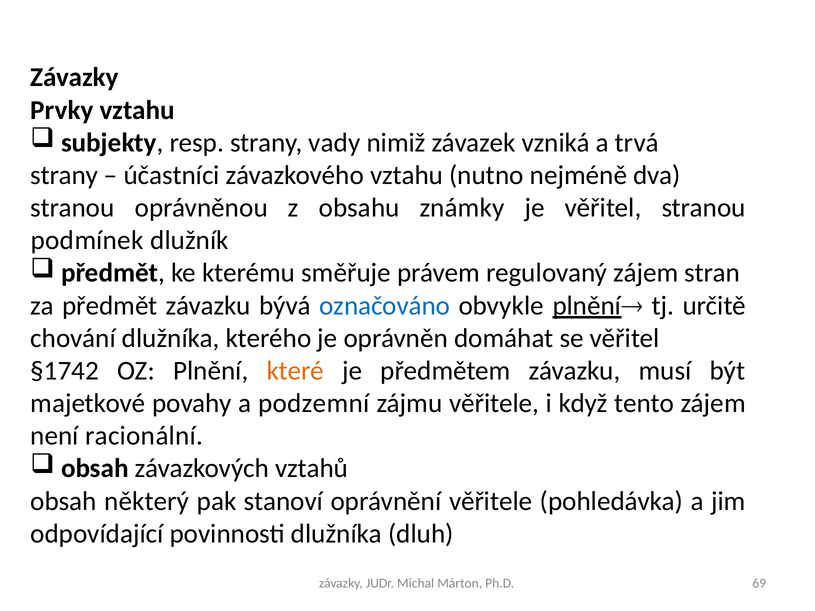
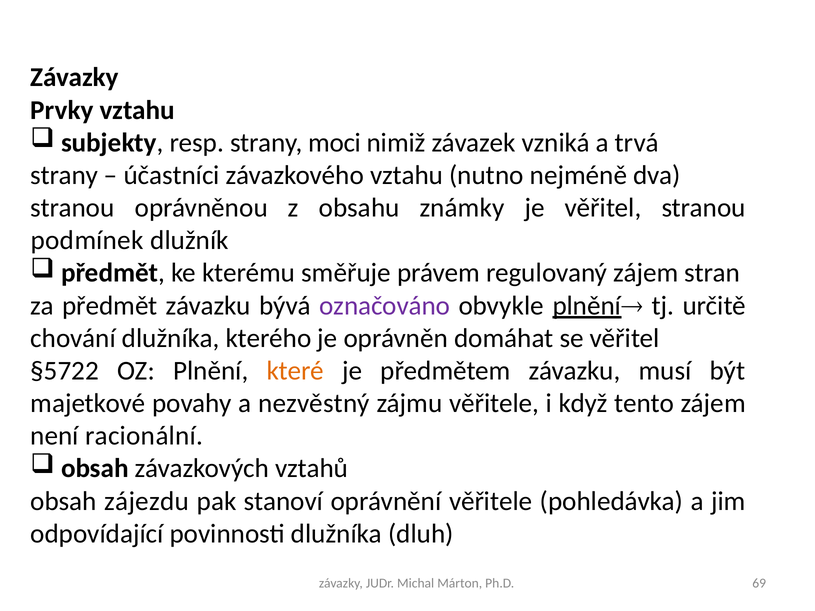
vady: vady -> moci (335, 143)
označováno colour: blue -> purple (385, 306)
§1742: §1742 -> §5722 (65, 371)
podzemní: podzemní -> nezvěstný (314, 404)
některý: některý -> zájezdu (147, 501)
